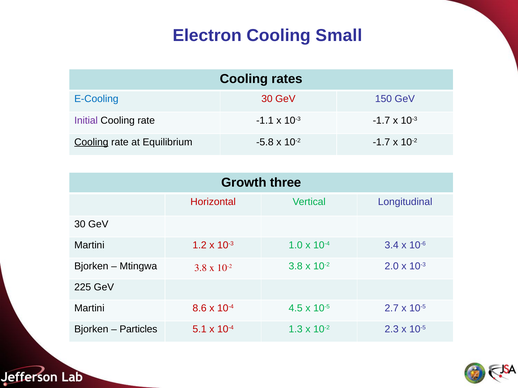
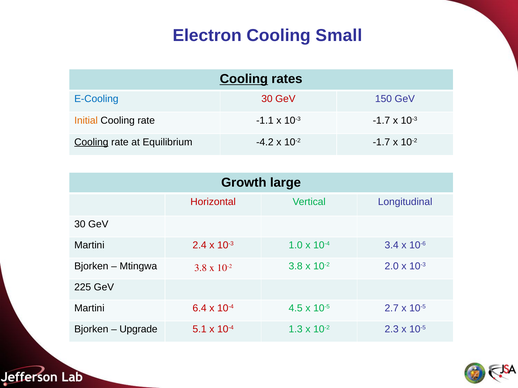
Cooling underline: none -> present (244, 79)
Initial colour: purple -> orange (86, 121)
-5.8: -5.8 -> -4.2 (265, 142)
three: three -> large (285, 183)
1.2: 1.2 -> 2.4 (200, 246)
8.6: 8.6 -> 6.4 (200, 309)
Particles: Particles -> Upgrade (138, 330)
